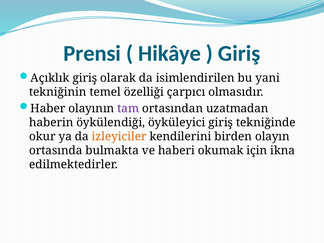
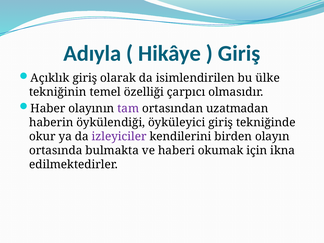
Prensi: Prensi -> Adıyla (92, 54)
yani: yani -> ülke (268, 78)
izleyiciler colour: orange -> purple (119, 136)
